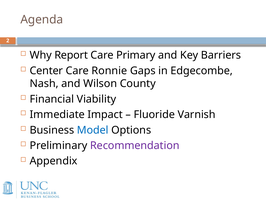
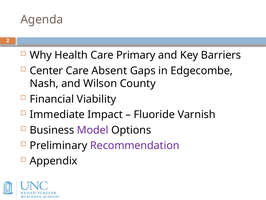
Report: Report -> Health (71, 55)
Ronnie: Ronnie -> Absent (109, 70)
Model colour: blue -> purple (93, 130)
